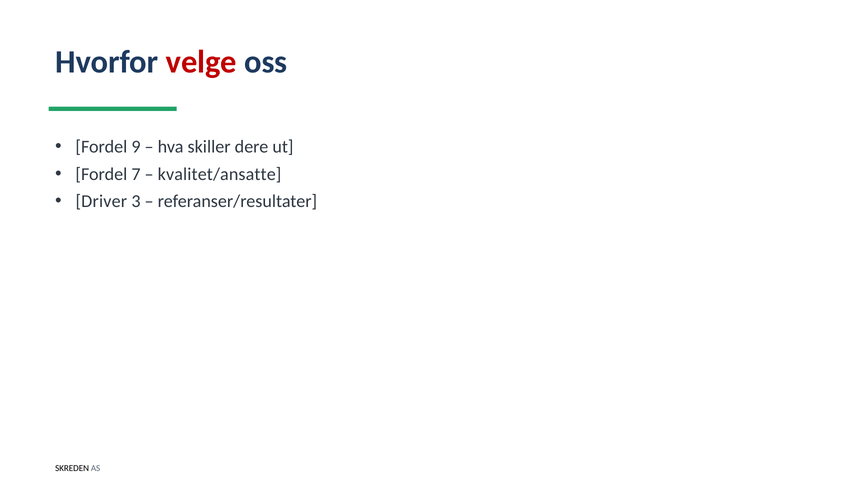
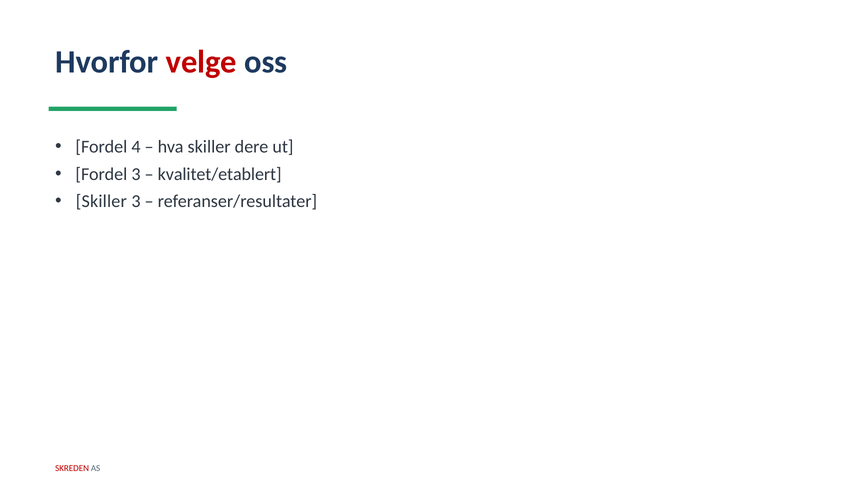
9: 9 -> 4 (136, 147)
Fordel 7: 7 -> 3 (136, 174)
kvalitet/ansatte: kvalitet/ansatte -> kvalitet/etablert (220, 174)
Driver: Driver -> Skiller (101, 201)
SKREDEN colour: black -> red (72, 468)
